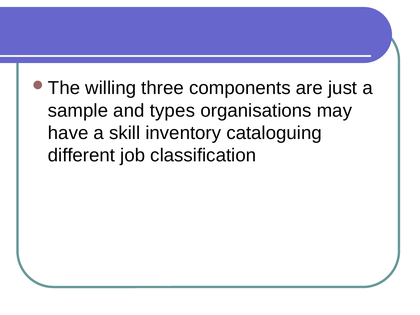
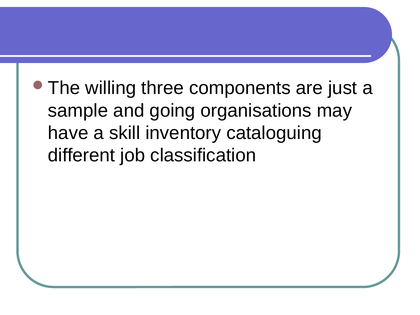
types: types -> going (172, 111)
